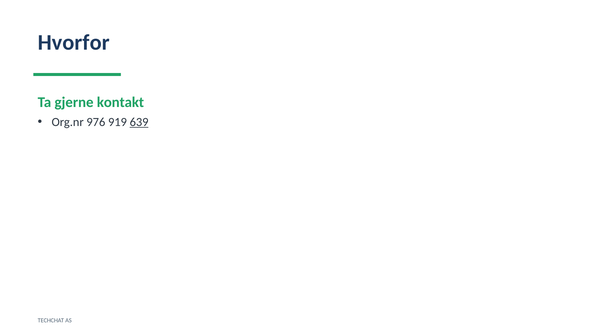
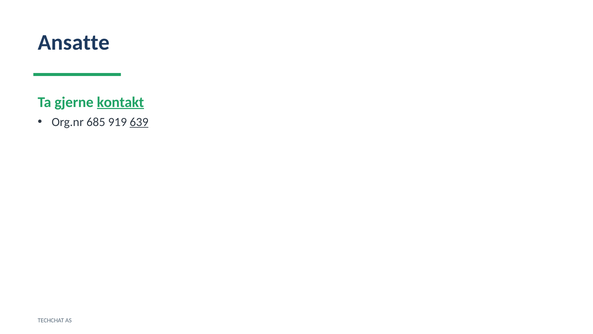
Hvorfor: Hvorfor -> Ansatte (74, 42)
kontakt underline: none -> present (120, 102)
976: 976 -> 685 (96, 122)
